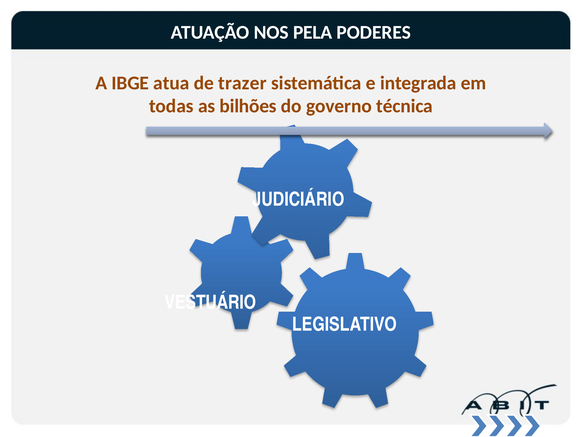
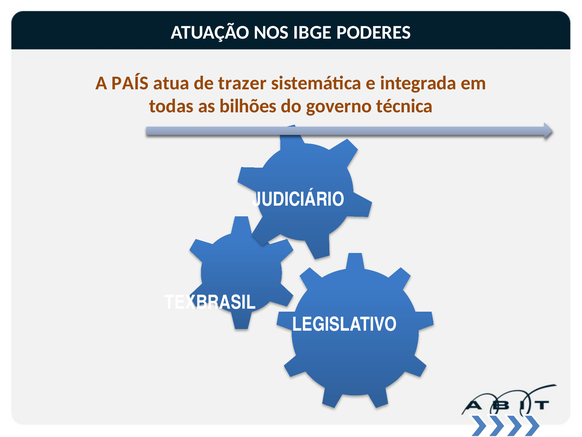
PELA: PELA -> IBGE (313, 32)
IBGE: IBGE -> PAÍS (130, 83)
VESTUÁRIO: VESTUÁRIO -> TEXBRASIL (210, 302)
